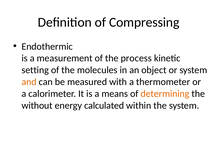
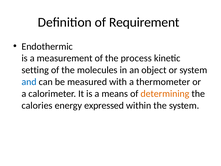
Compressing: Compressing -> Requirement (144, 22)
and colour: orange -> blue (29, 82)
without: without -> calories (37, 105)
calculated: calculated -> expressed (104, 105)
